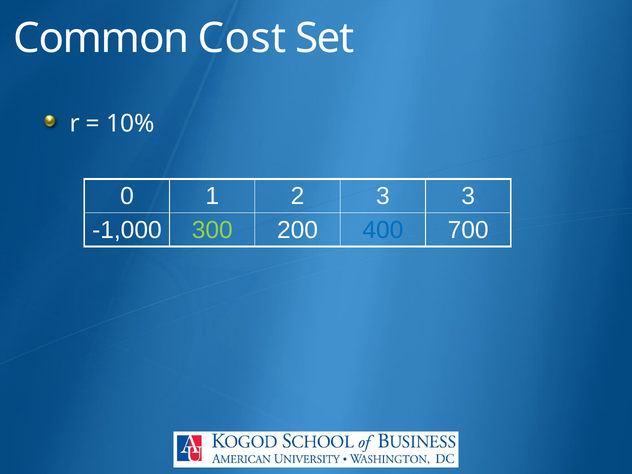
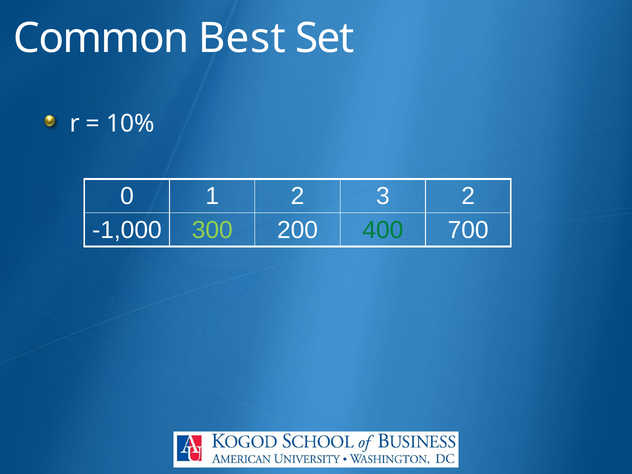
Cost: Cost -> Best (242, 38)
3 3: 3 -> 2 (468, 196)
400 colour: blue -> green (383, 230)
